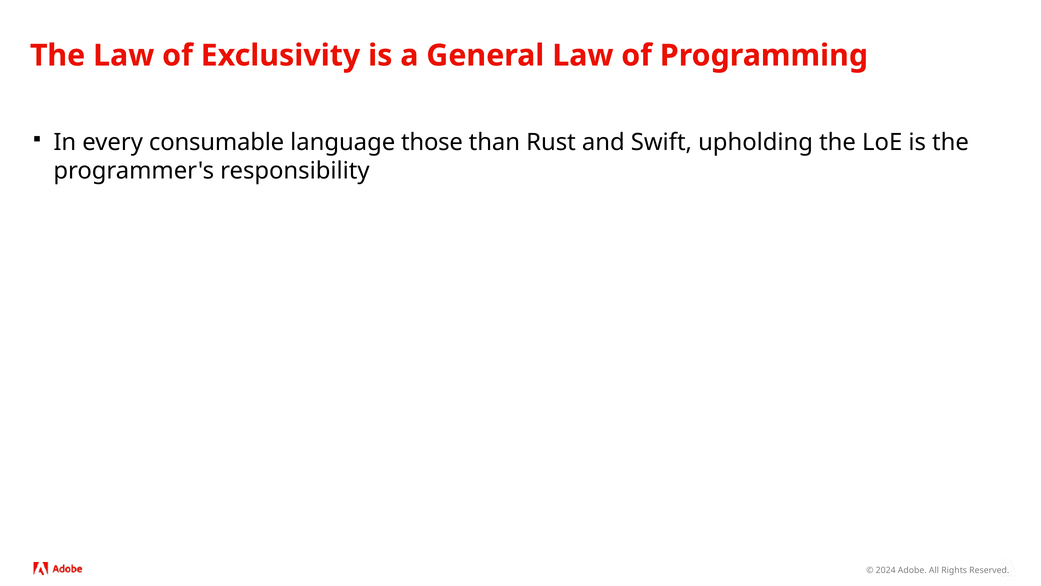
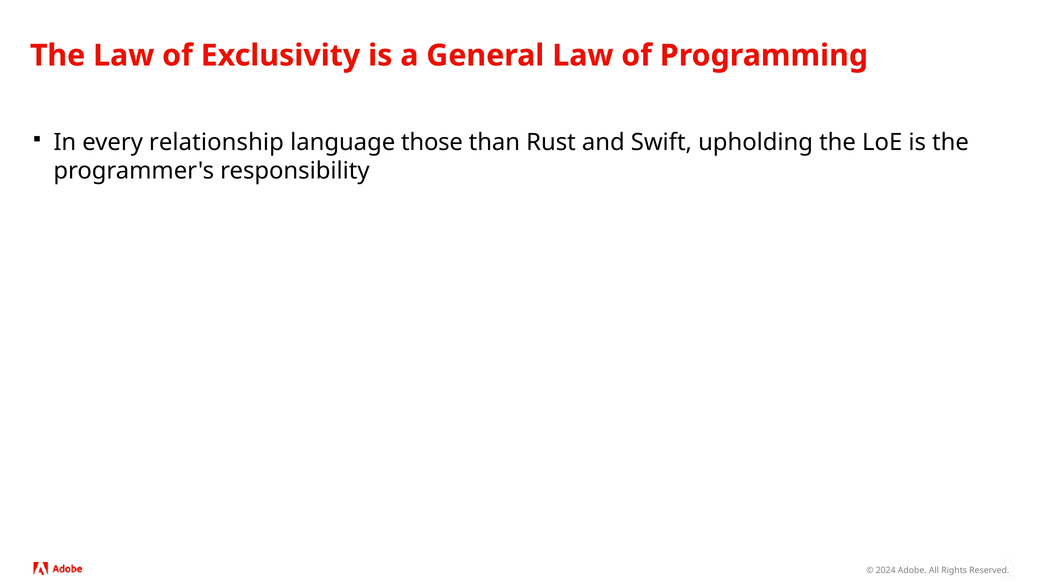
consumable: consumable -> relationship (216, 142)
